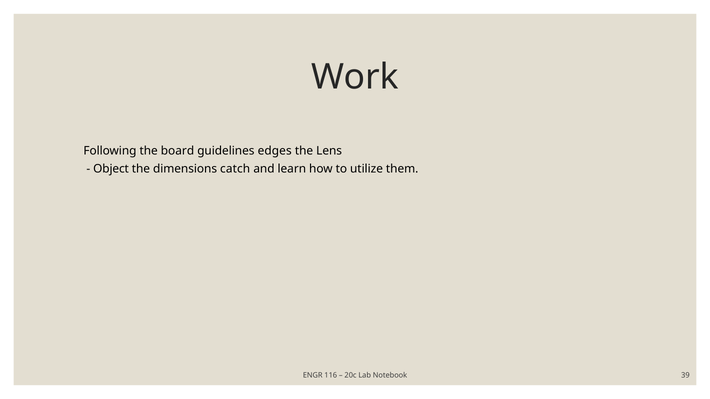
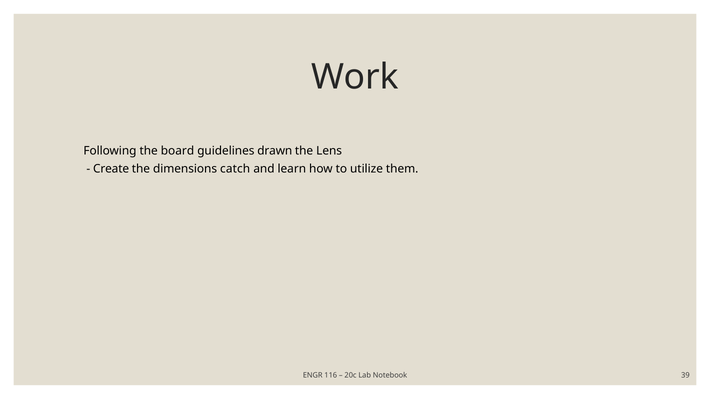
edges: edges -> drawn (275, 151)
Object: Object -> Create (111, 169)
